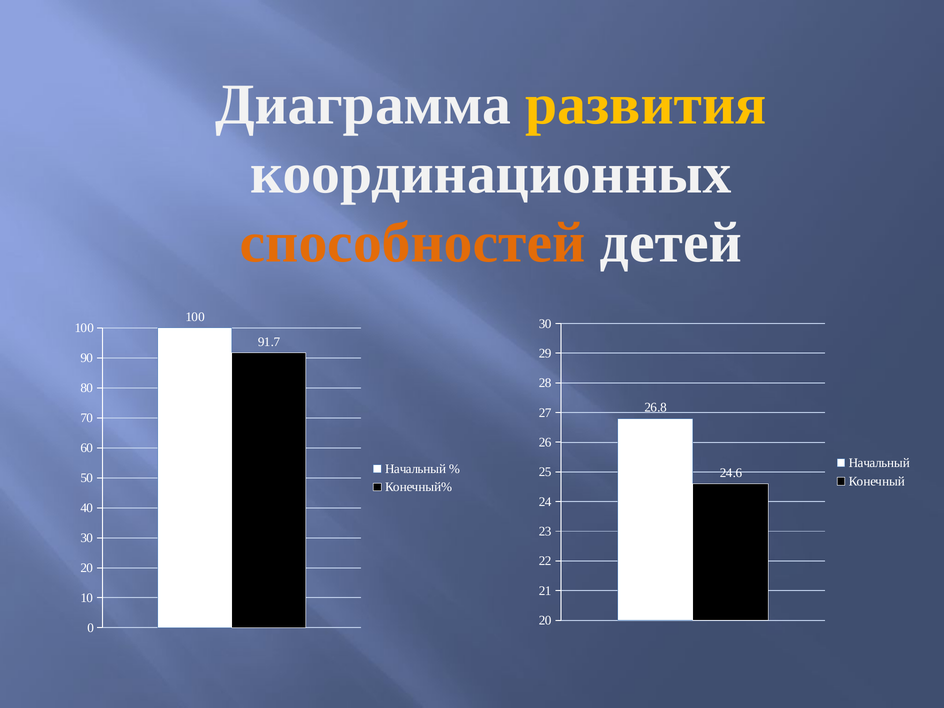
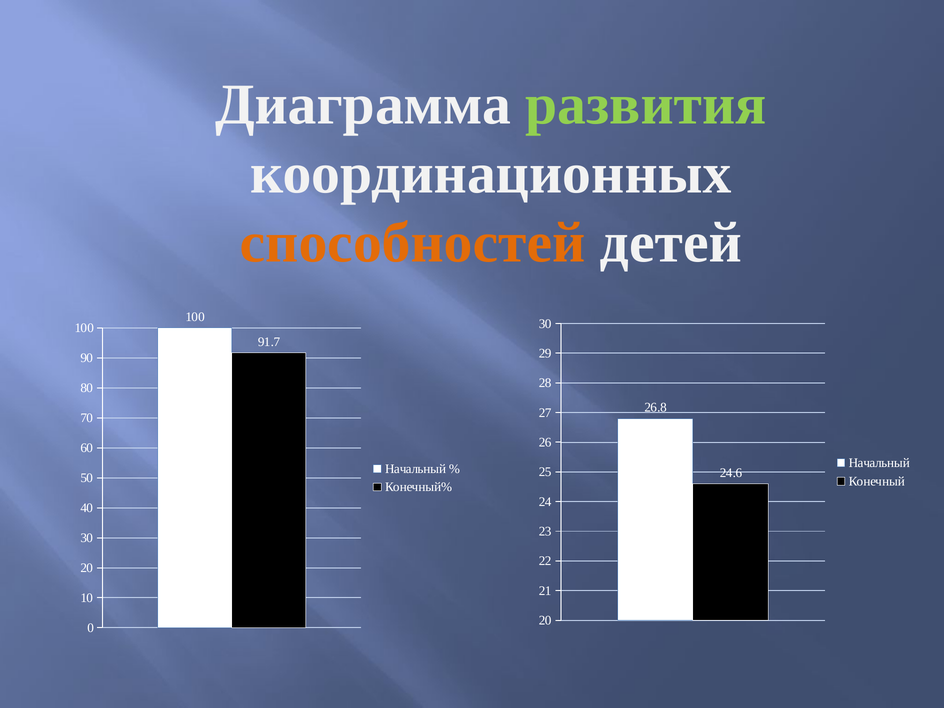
развития colour: yellow -> light green (646, 104)
